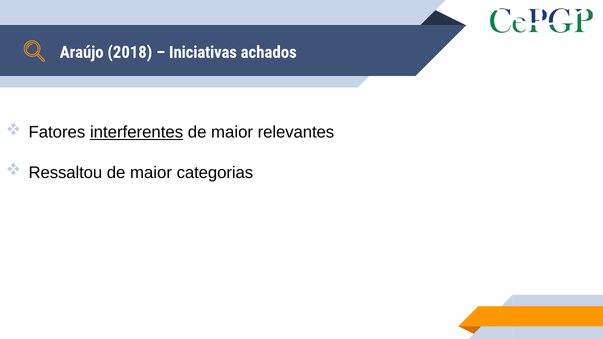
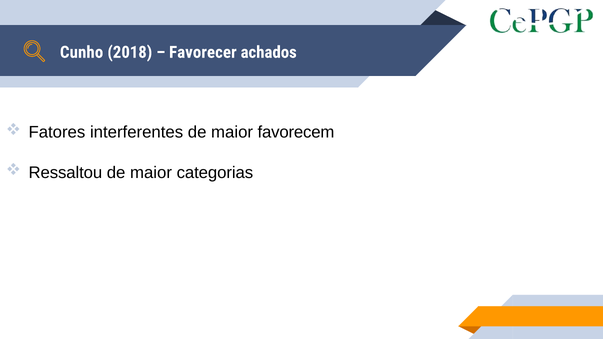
Araújo: Araújo -> Cunho (82, 52)
Iniciativas: Iniciativas -> Favorecer (203, 52)
interferentes underline: present -> none (137, 132)
relevantes: relevantes -> favorecem (296, 132)
